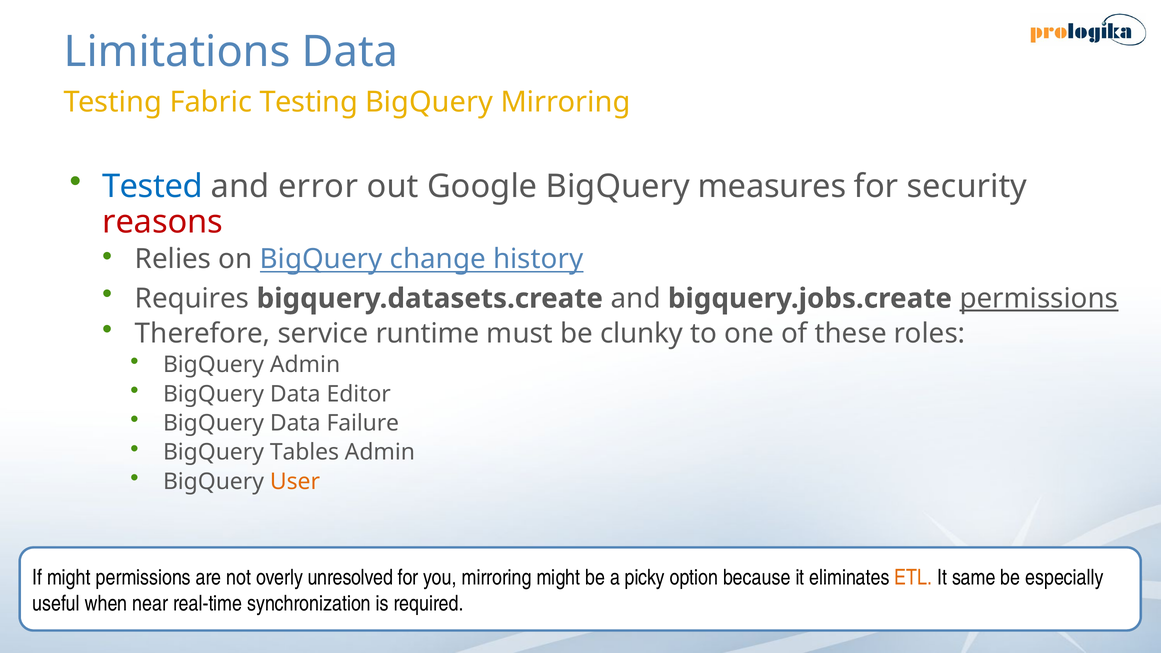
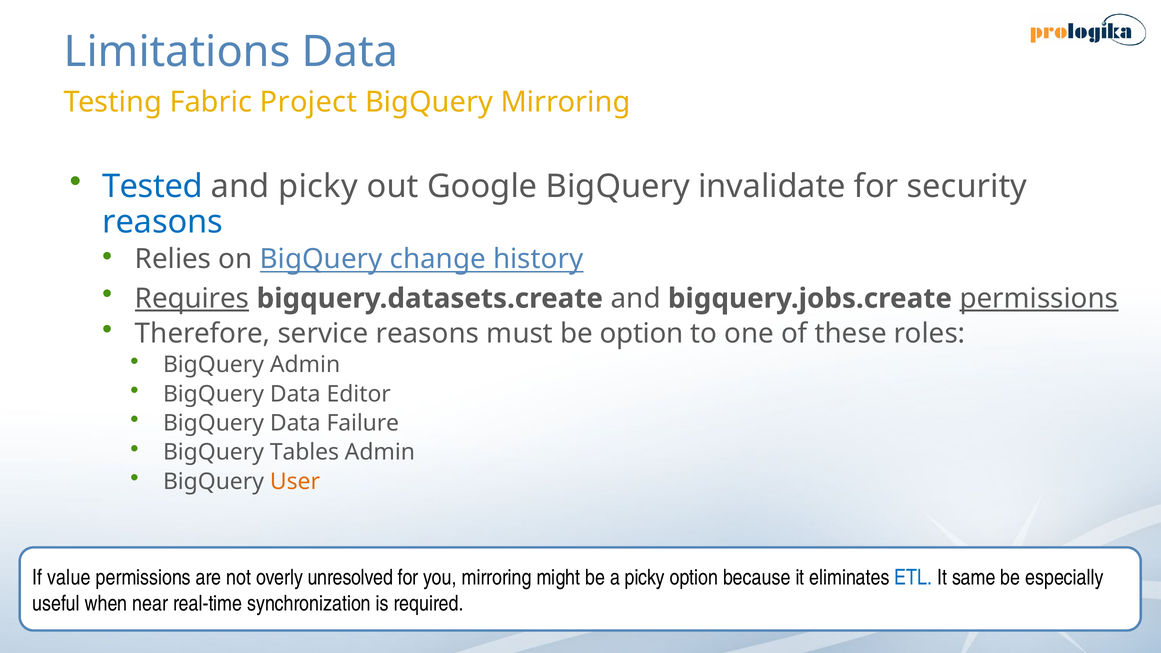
Fabric Testing: Testing -> Project (308, 102)
and error: error -> picky (318, 187)
measures: measures -> invalidate (772, 187)
reasons colour: red -> blue (163, 222)
Requires underline: none -> present (192, 299)
service runtime: runtime -> reasons (427, 334)
be clunky: clunky -> option (642, 334)
If might: might -> value (69, 577)
ETL colour: orange -> blue (913, 577)
